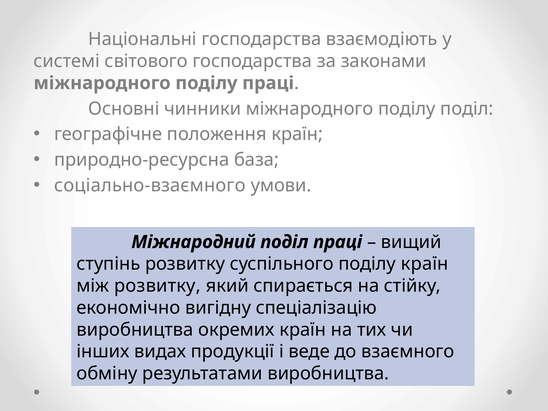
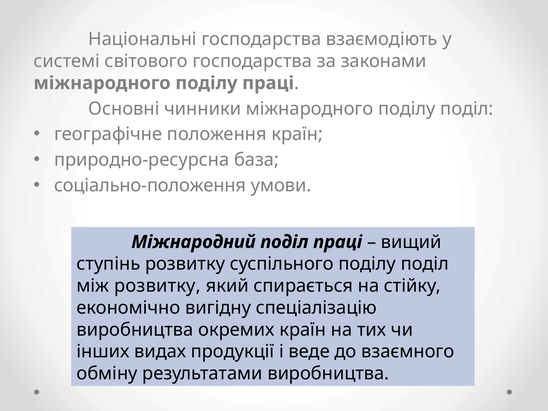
соціально-взаємного: соціально-взаємного -> соціально-положення (150, 185)
суспільного поділу країн: країн -> поділ (425, 264)
